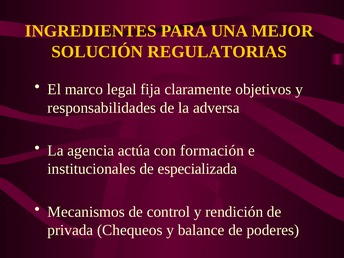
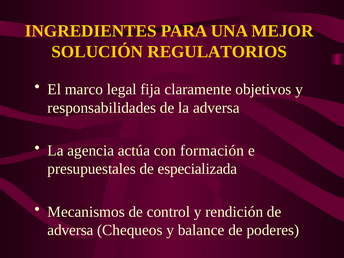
REGULATORIAS: REGULATORIAS -> REGULATORIOS (217, 52)
institucionales: institucionales -> presupuestales (92, 169)
privada: privada -> adversa (70, 230)
